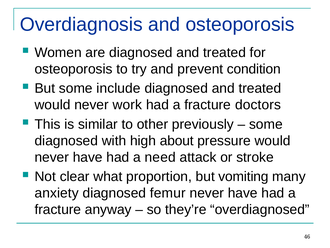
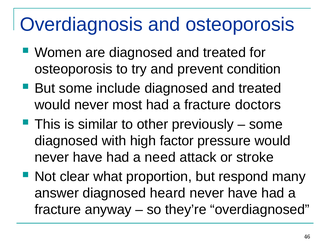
work: work -> most (127, 105)
about: about -> factor (177, 140)
vomiting: vomiting -> respond (243, 176)
anxiety: anxiety -> answer (57, 193)
femur: femur -> heard (168, 193)
